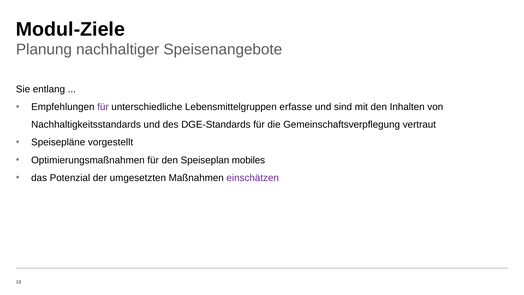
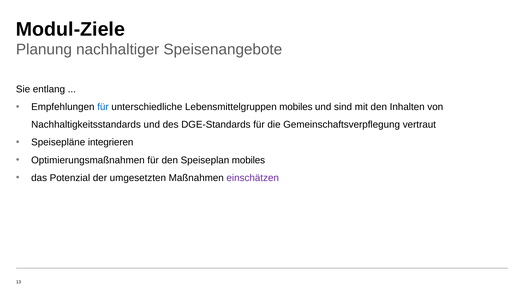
für colour: purple -> blue (103, 107)
Lebensmittelgruppen erfasse: erfasse -> mobiles (296, 107)
vorgestellt: vorgestellt -> integrieren (111, 142)
